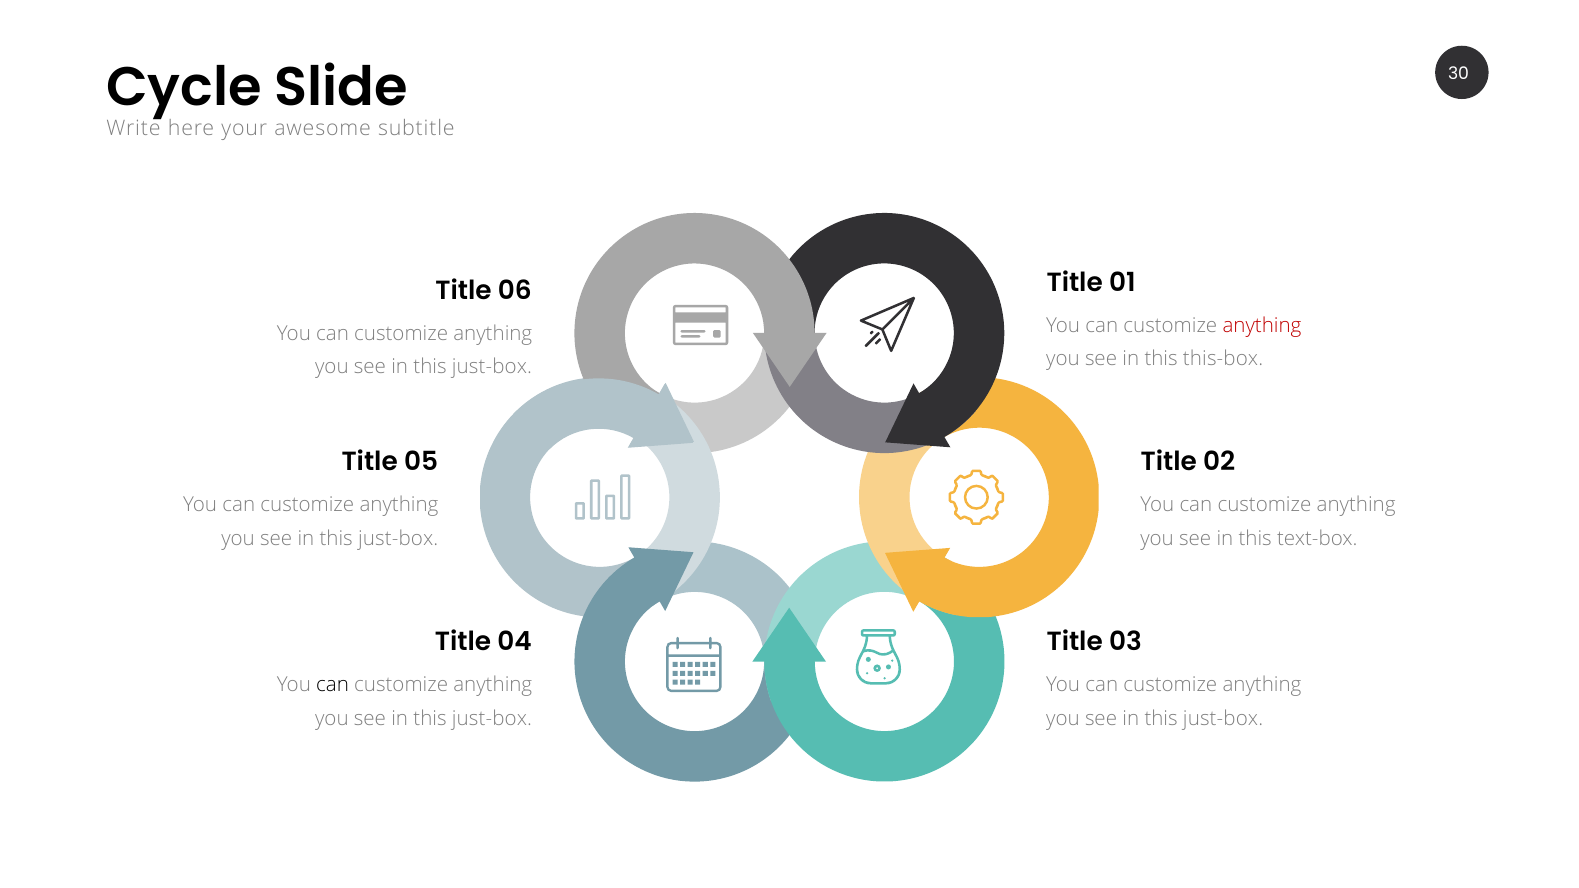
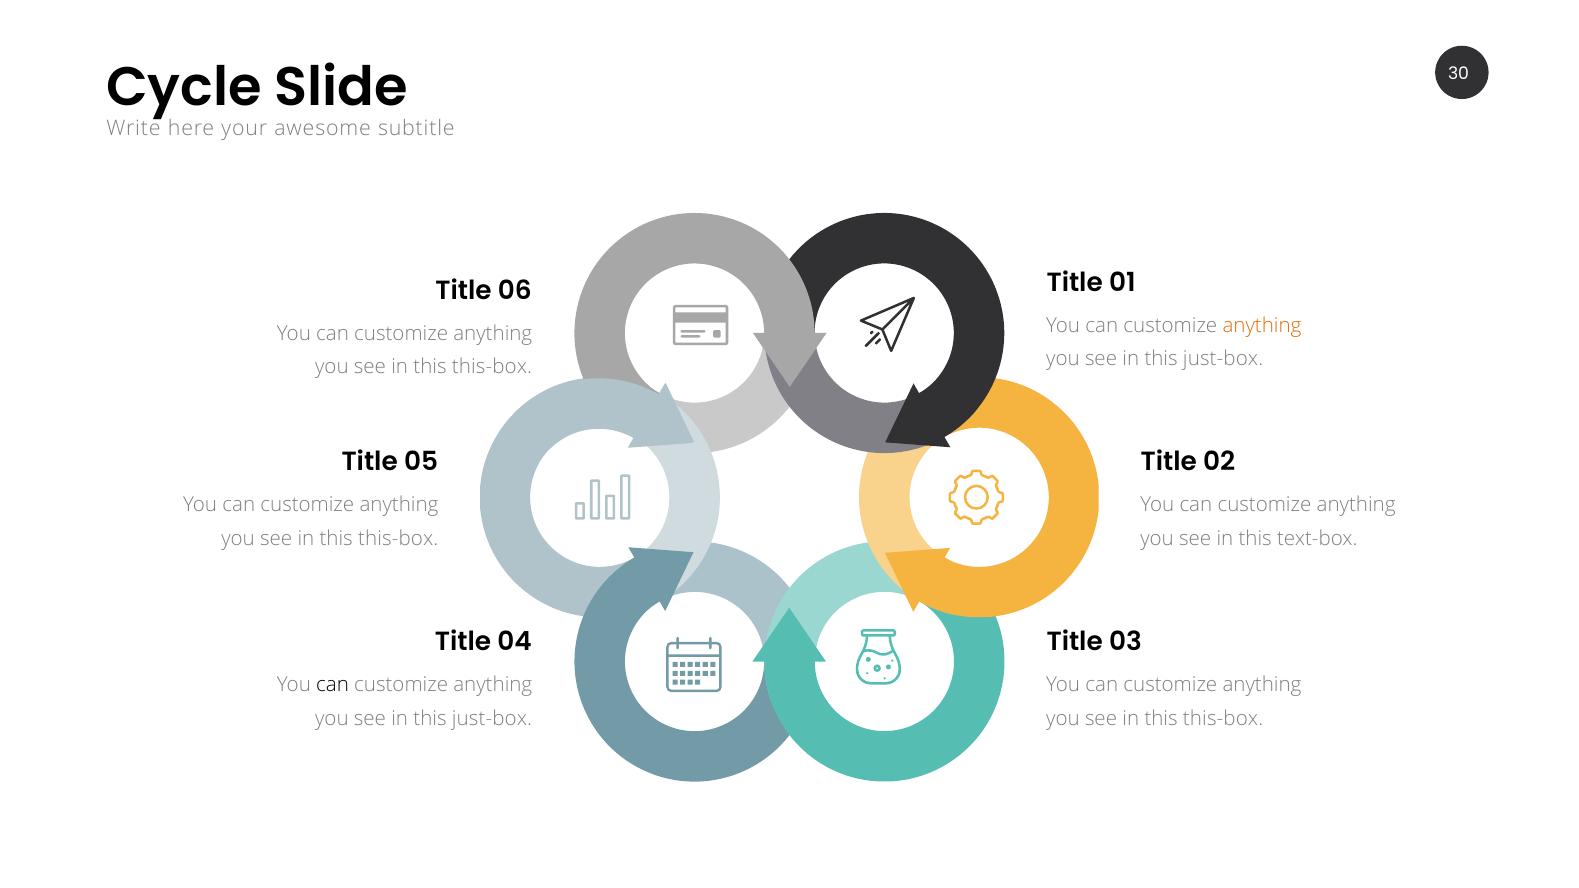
anything colour: red -> orange (1262, 325)
this-box: this-box -> just-box (1223, 359)
just-box: just-box -> this-box (492, 367)
just-box: just-box -> this-box (398, 539)
just-box: just-box -> this-box (1223, 719)
